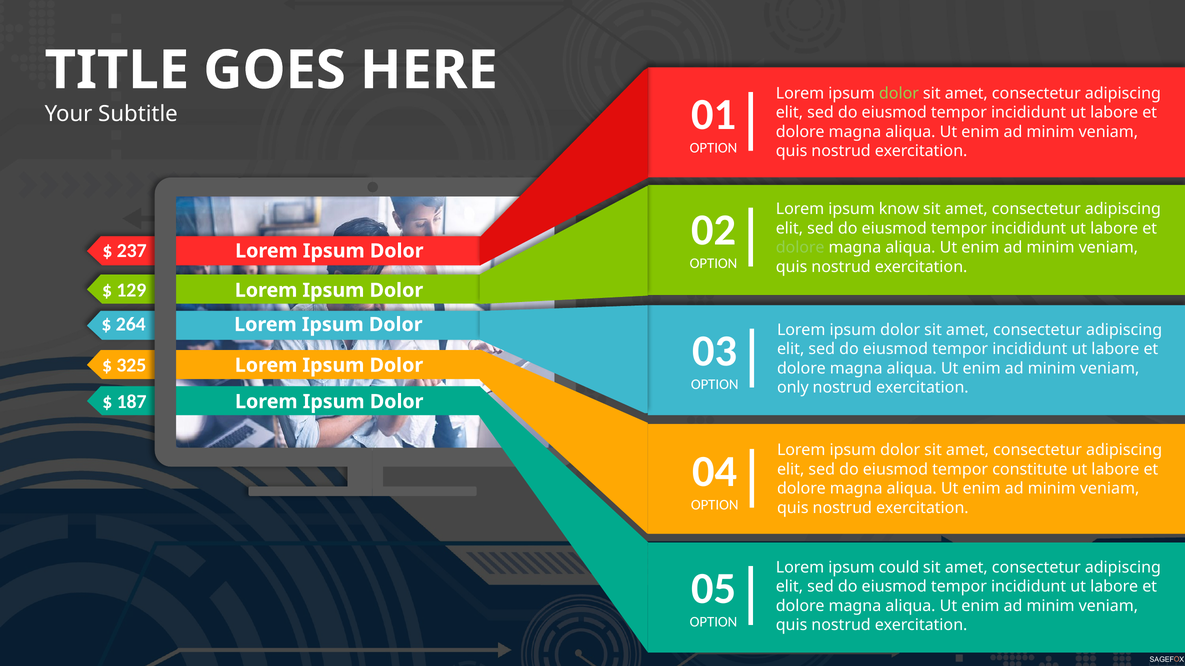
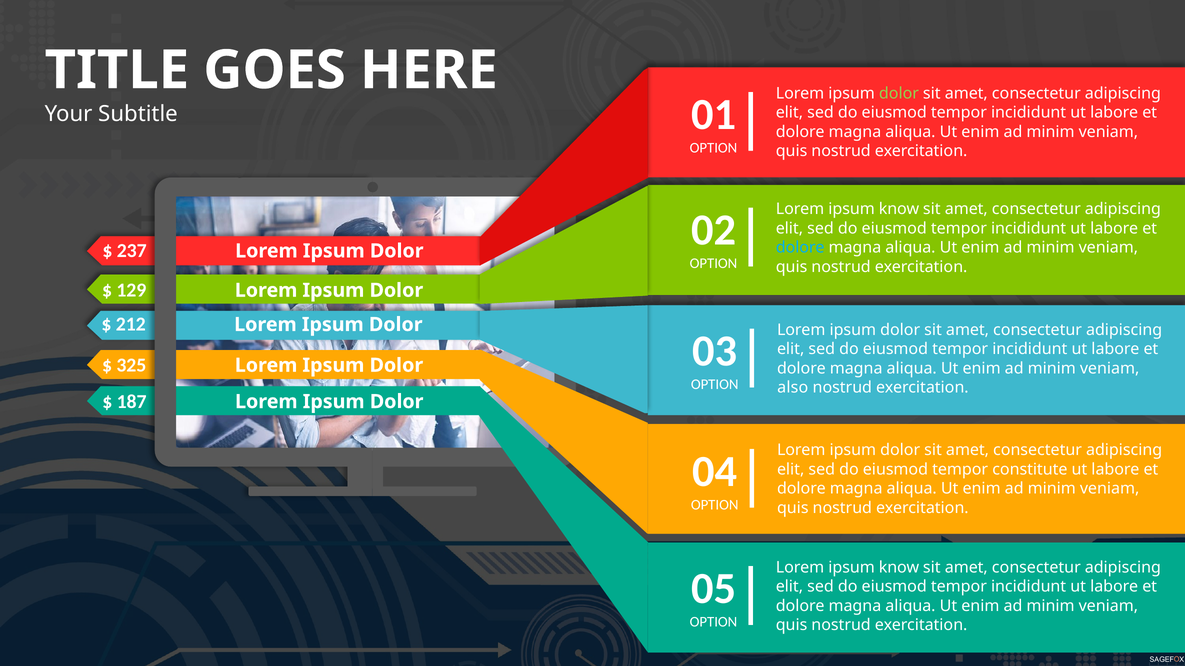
dolore colour: light green -> light blue (800, 248)
264: 264 -> 212 (131, 325)
only: only -> also (793, 388)
could: could -> know (899, 568)
